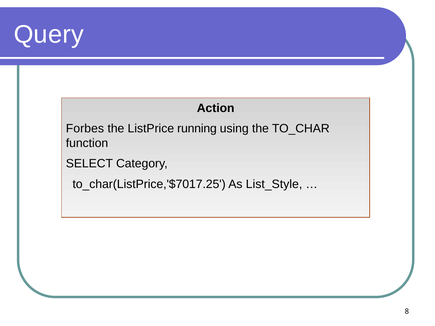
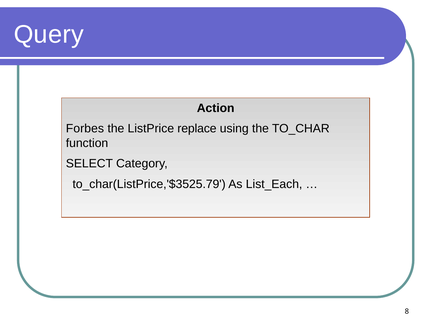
running: running -> replace (197, 129)
to_char(ListPrice,'$7017.25: to_char(ListPrice,'$7017.25 -> to_char(ListPrice,'$3525.79 (149, 184)
List_Style: List_Style -> List_Each (274, 184)
